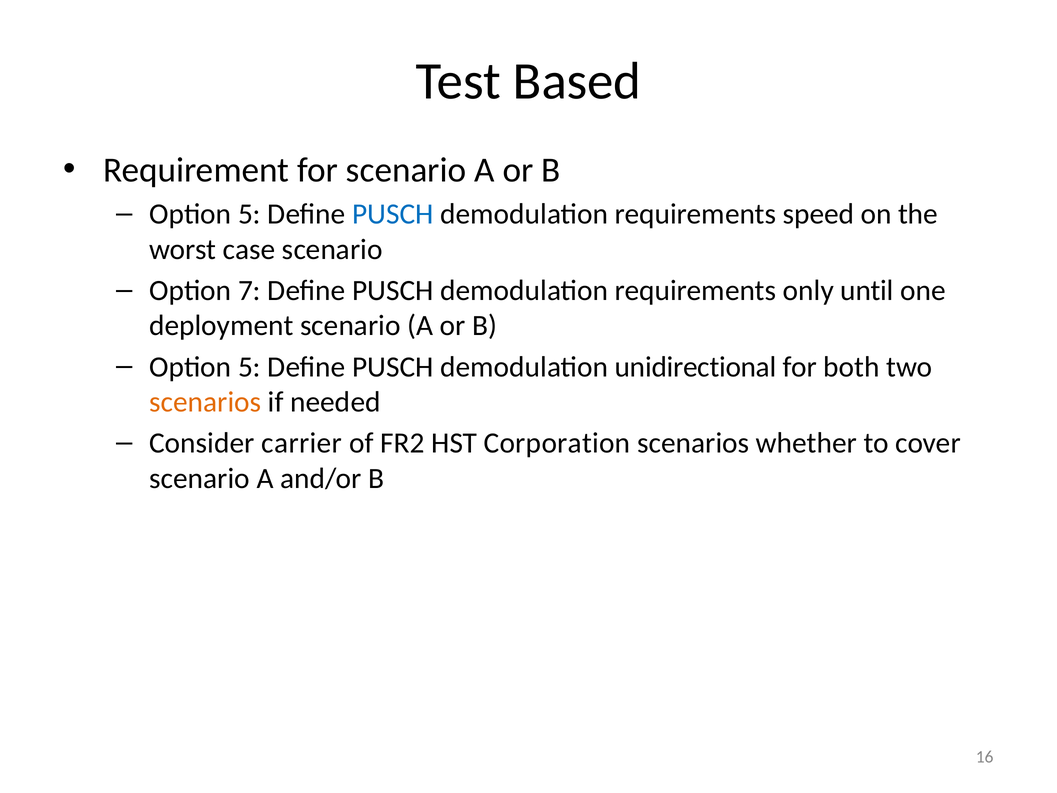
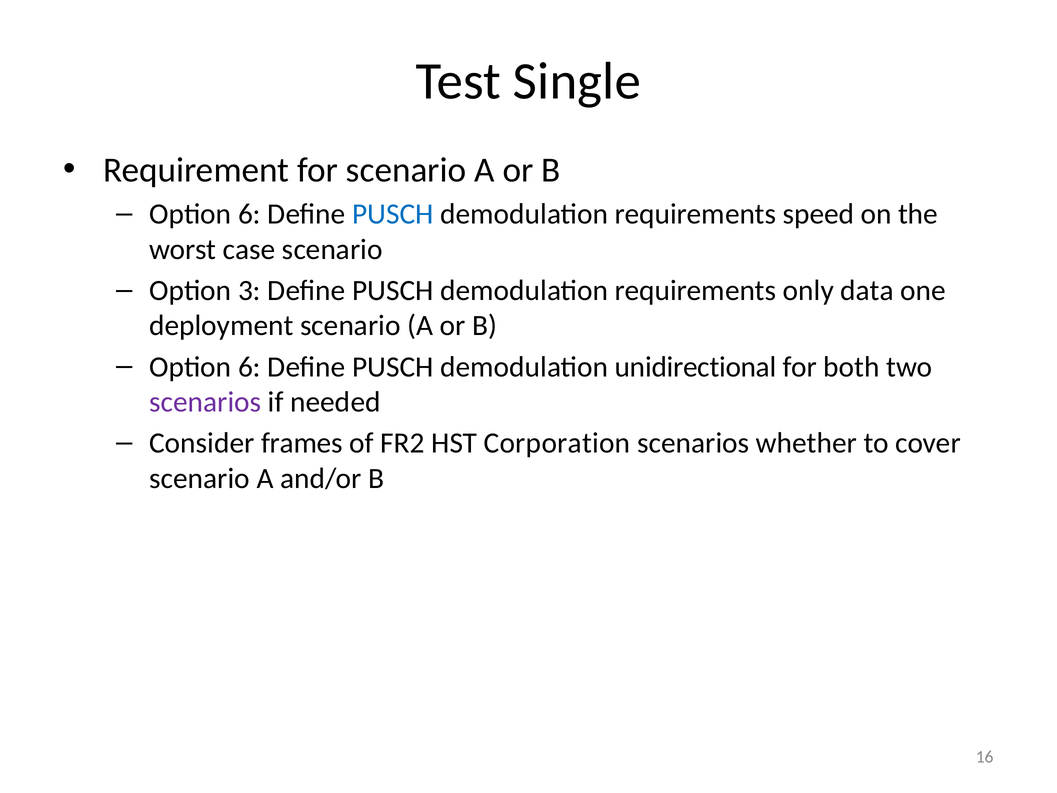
Based: Based -> Single (577, 81)
5: 5 -> 6 (249, 214)
7: 7 -> 3 (249, 290)
until: until -> data (867, 290)
5: 5 -> 6 (249, 367)
scenarios colour: orange -> purple (205, 402)
carrier: carrier -> frames (302, 443)
